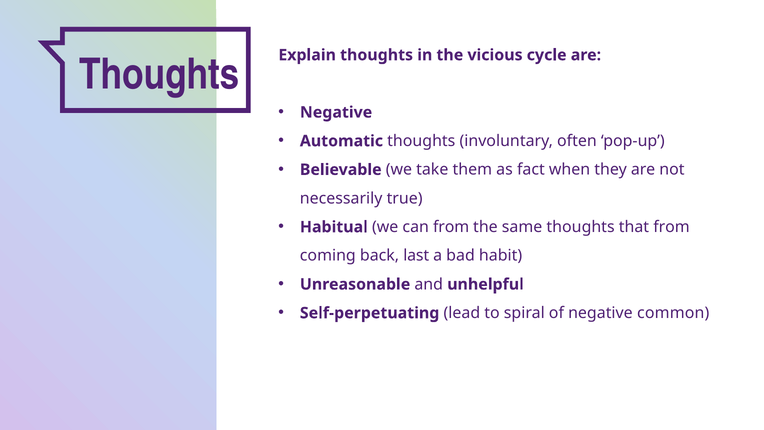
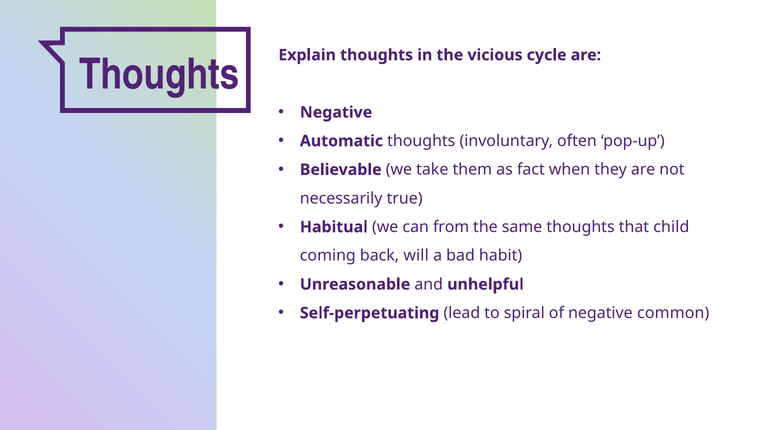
that from: from -> child (671, 227)
last: last -> will (416, 256)
